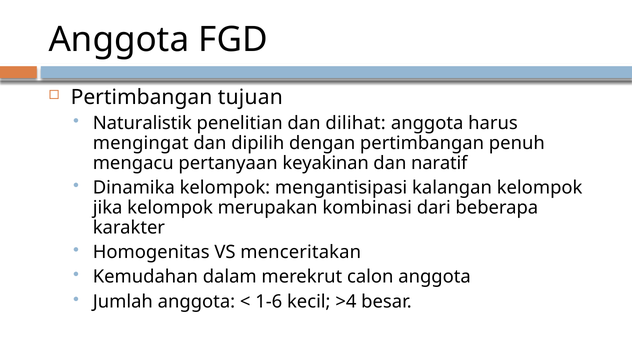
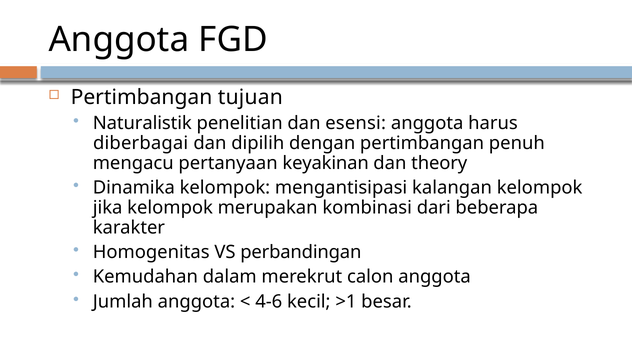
dilihat: dilihat -> esensi (356, 123)
mengingat: mengingat -> diberbagai (141, 143)
naratif: naratif -> theory (439, 163)
menceritakan: menceritakan -> perbandingan (301, 253)
1-6: 1-6 -> 4-6 (269, 302)
>4: >4 -> >1 (346, 302)
